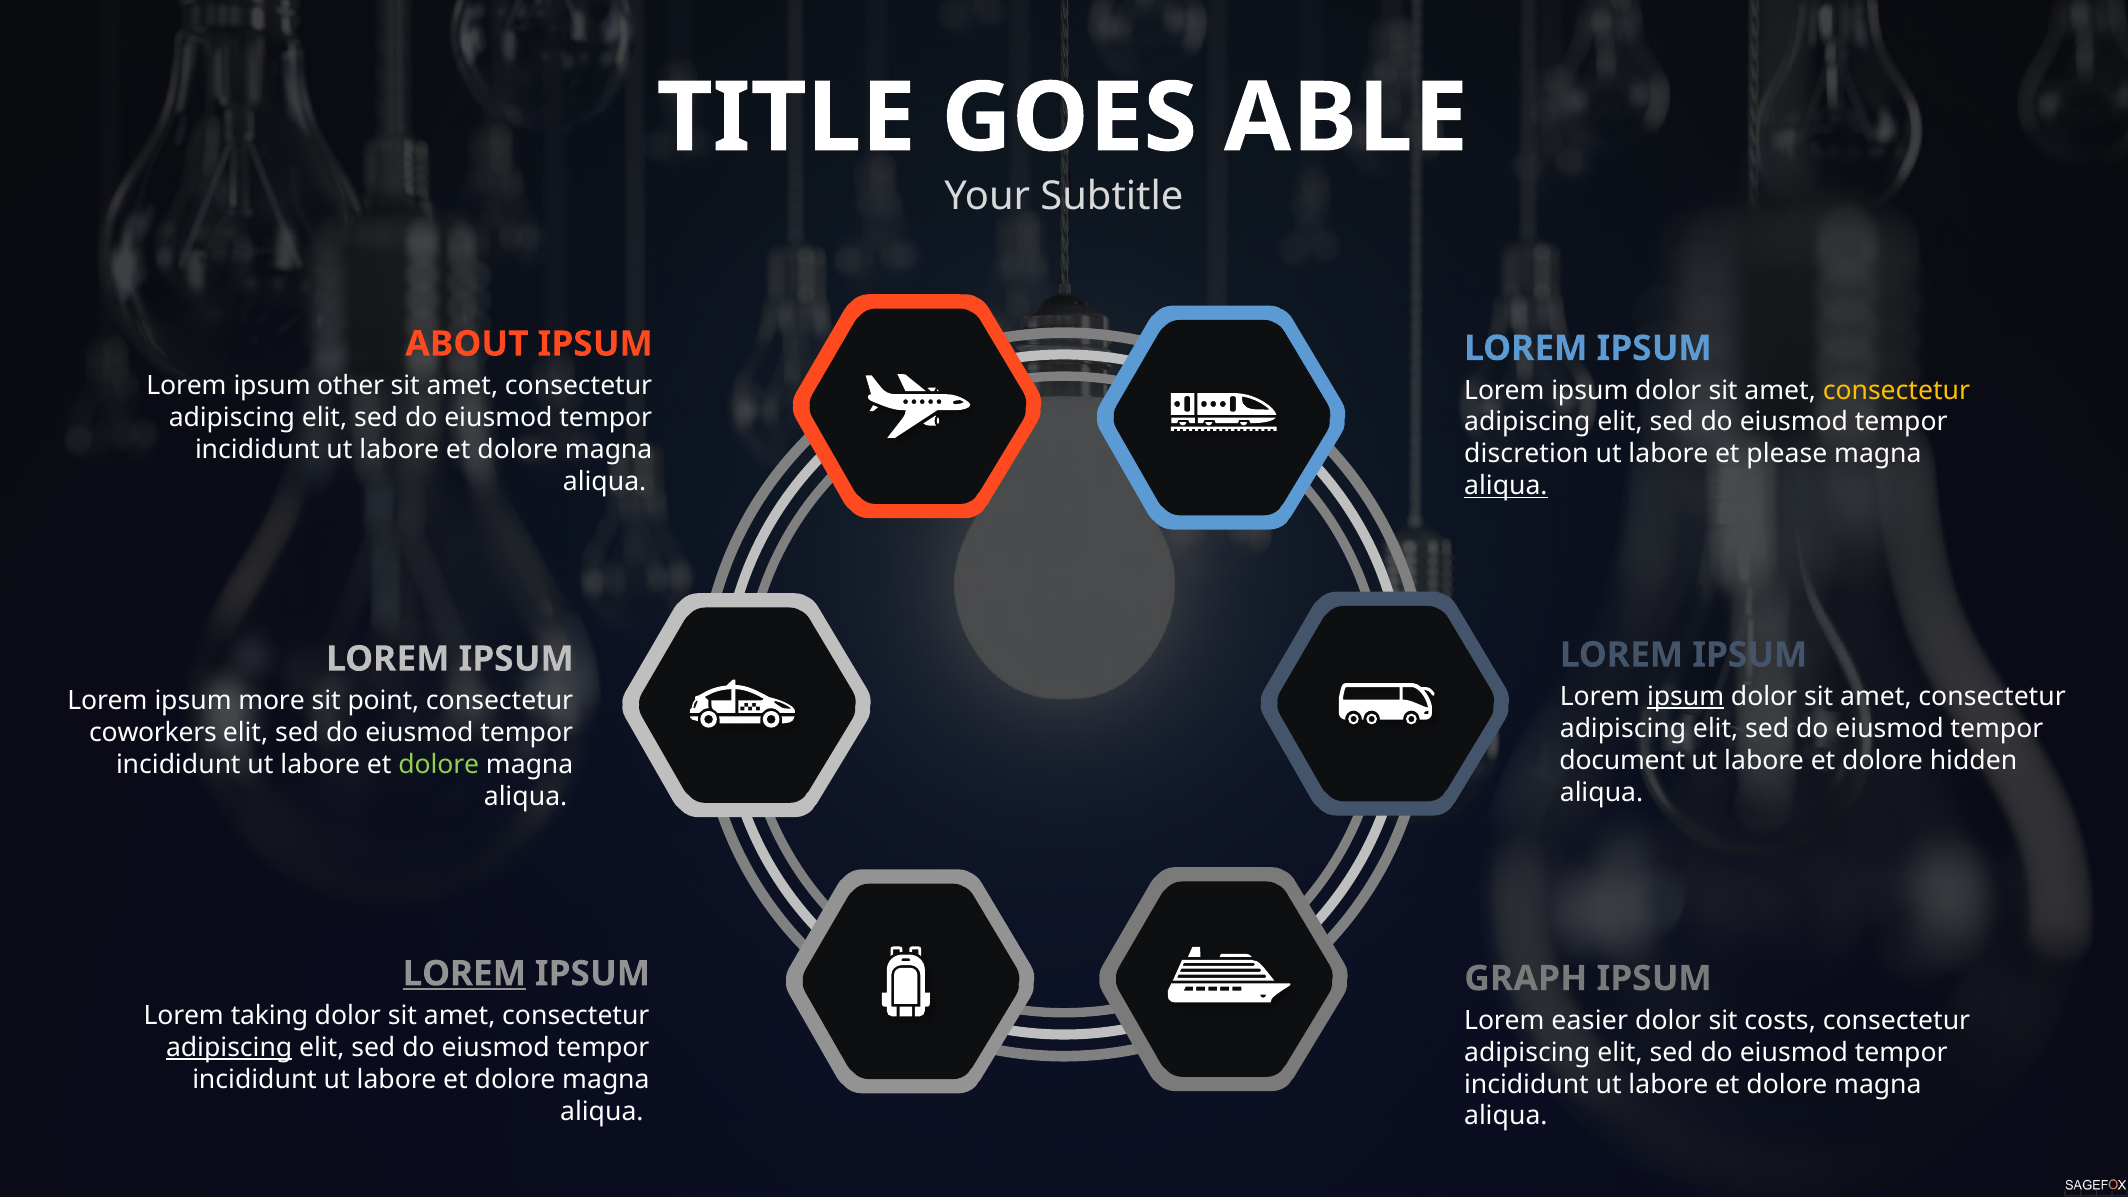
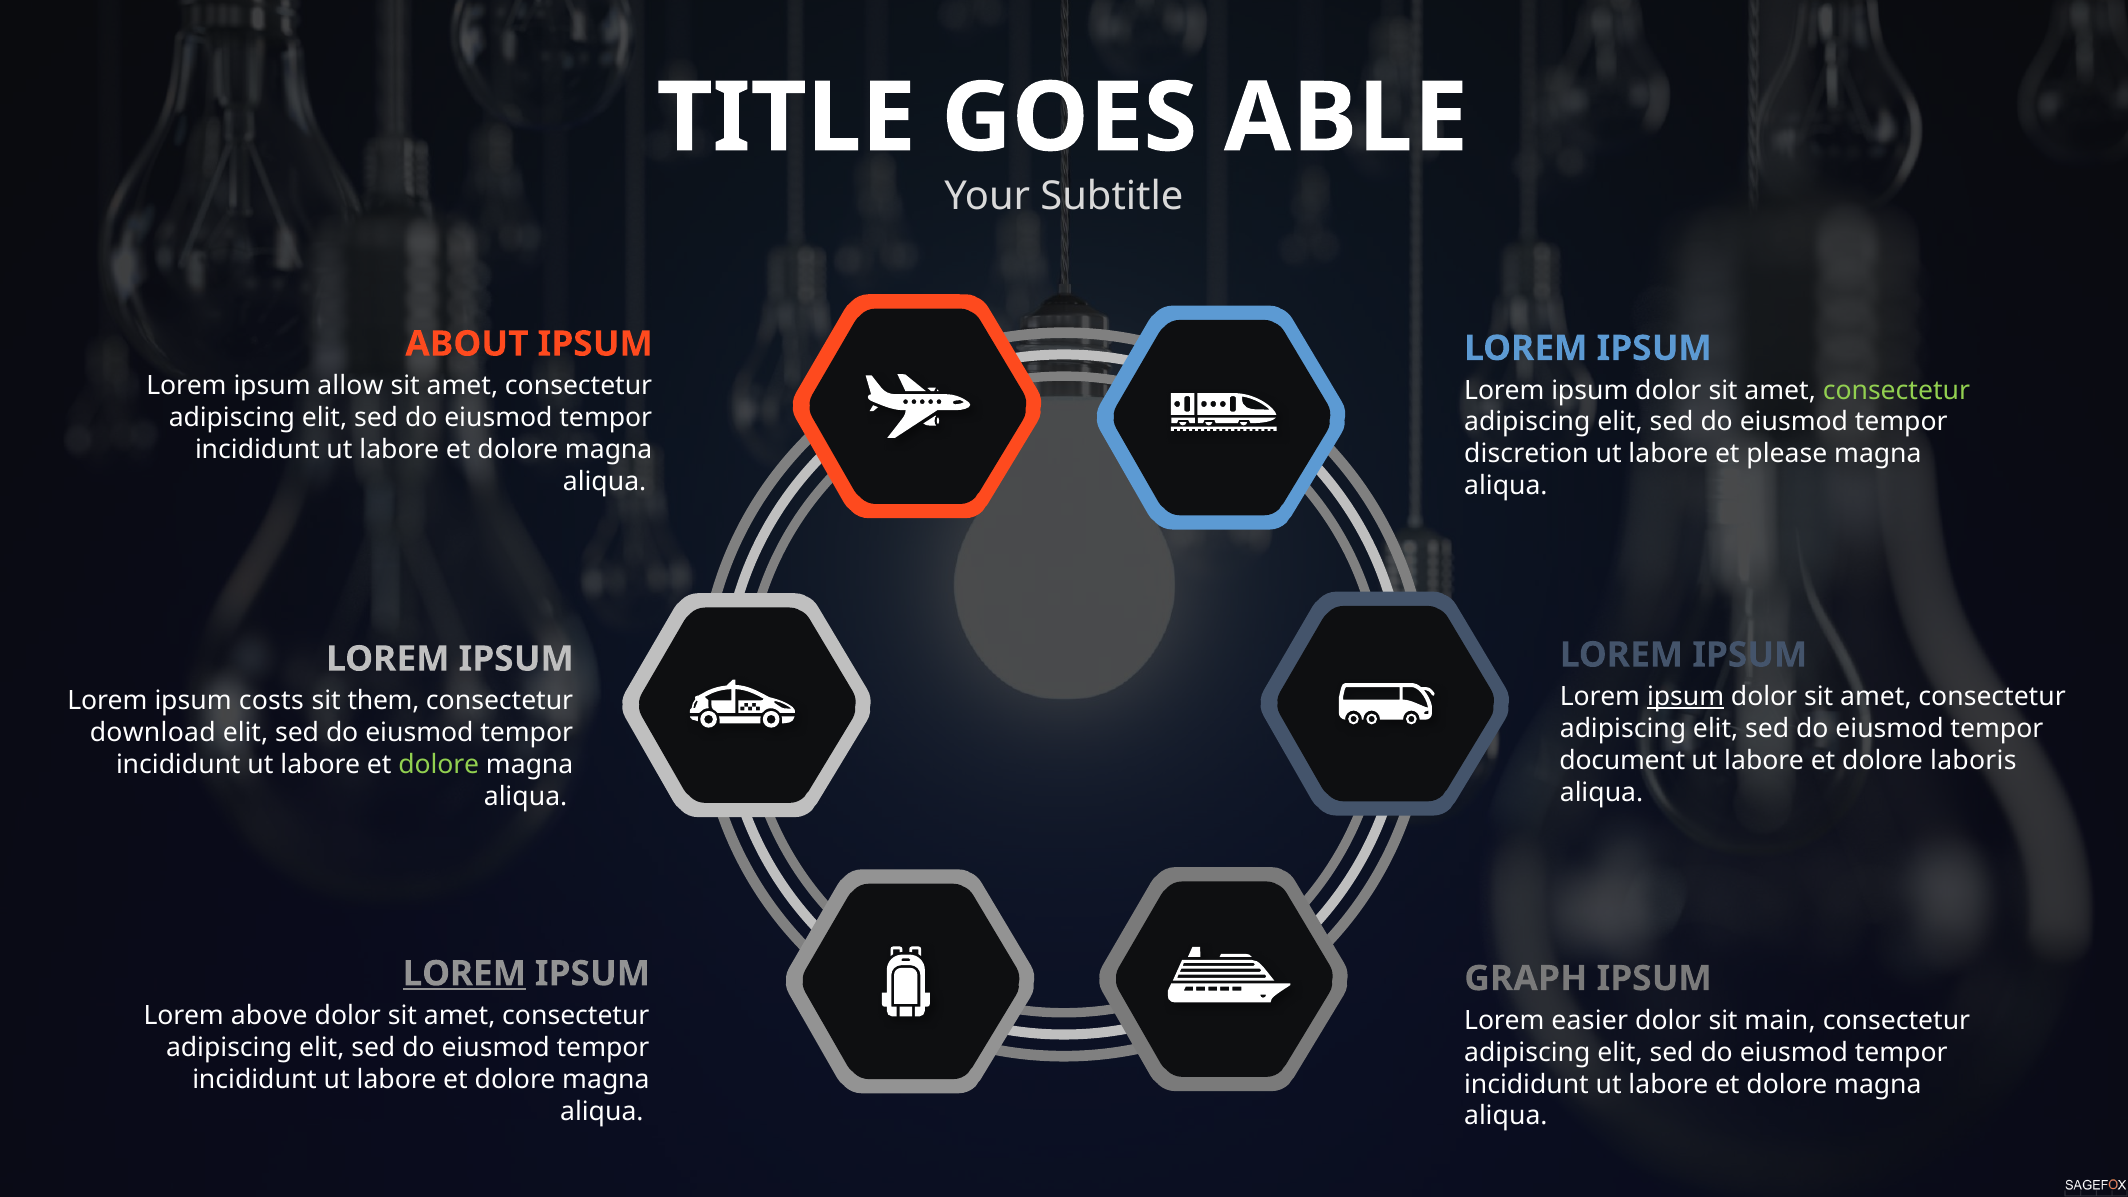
other: other -> allow (350, 386)
consectetur colour: yellow -> light green (1896, 390)
aliqua underline: present -> none (1506, 486)
more: more -> costs (271, 701)
point: point -> them (383, 701)
coworkers: coworkers -> download (153, 733)
hidden: hidden -> laboris (1973, 761)
taking: taking -> above (269, 1016)
costs: costs -> main (1780, 1020)
adipiscing underline: present -> none (229, 1048)
